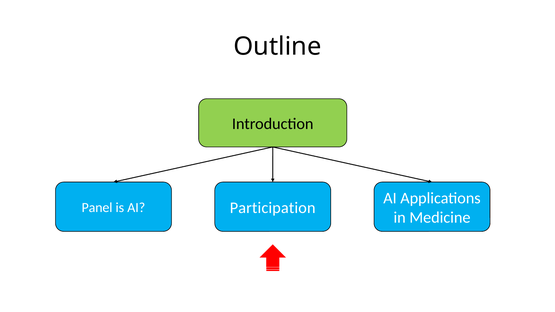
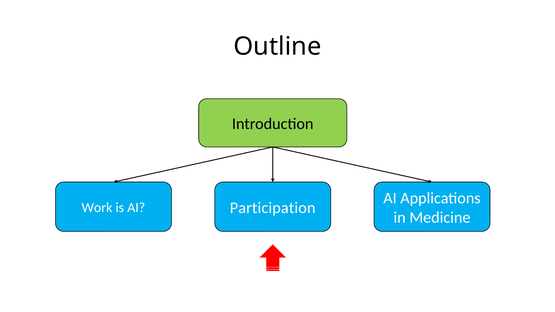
Panel: Panel -> Work (97, 208)
